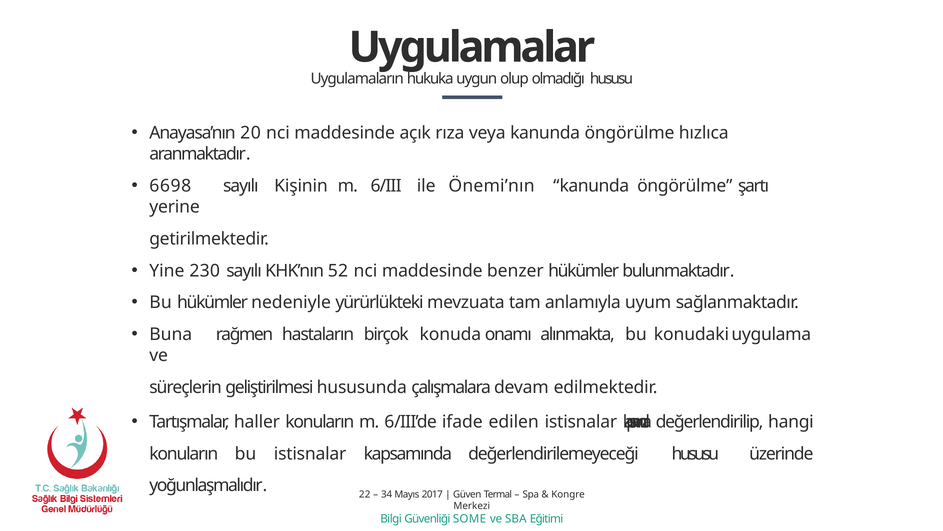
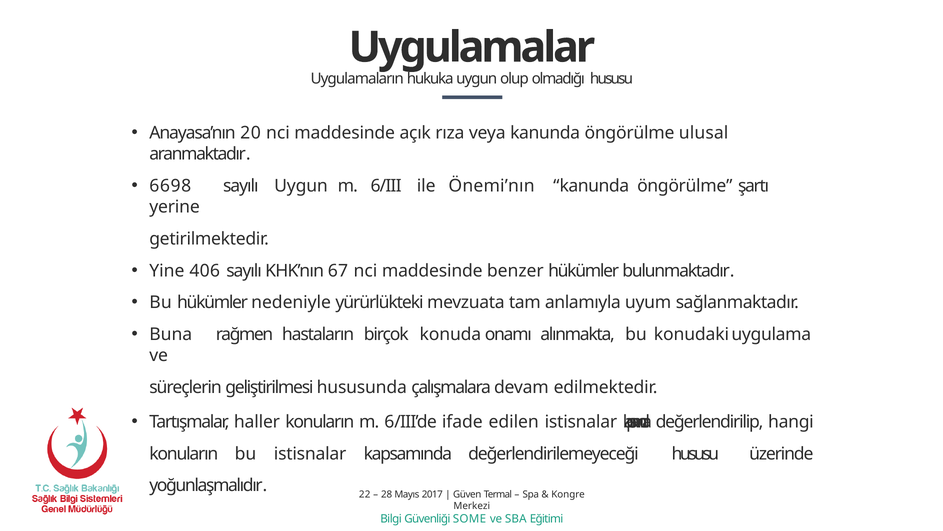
hızlıca: hızlıca -> ulusal (704, 133)
sayılı Kişinin: Kişinin -> Uygun (301, 186)
230: 230 -> 406 (205, 271)
52: 52 -> 67 (338, 271)
34: 34 -> 28 (387, 494)
